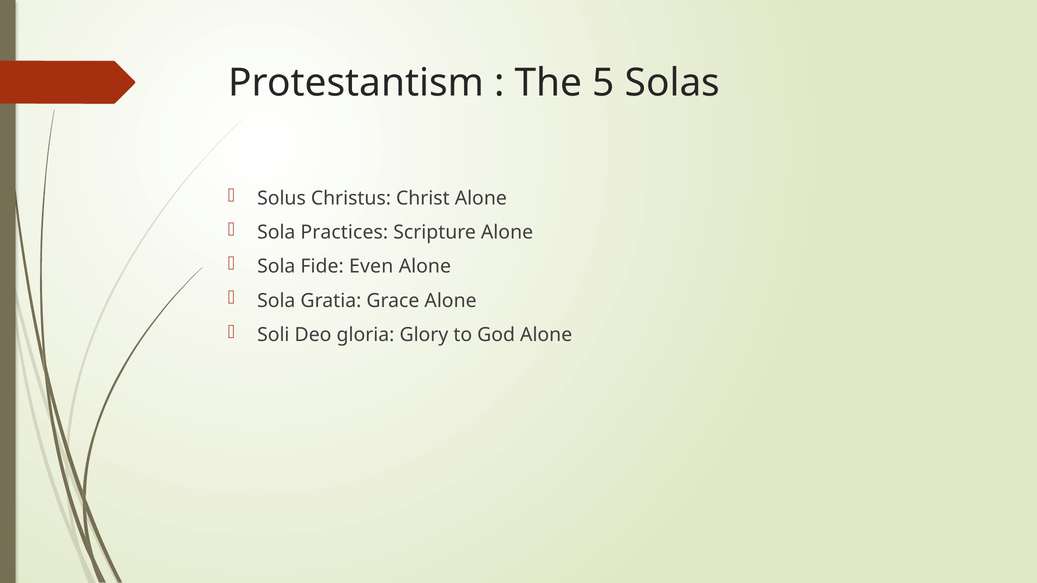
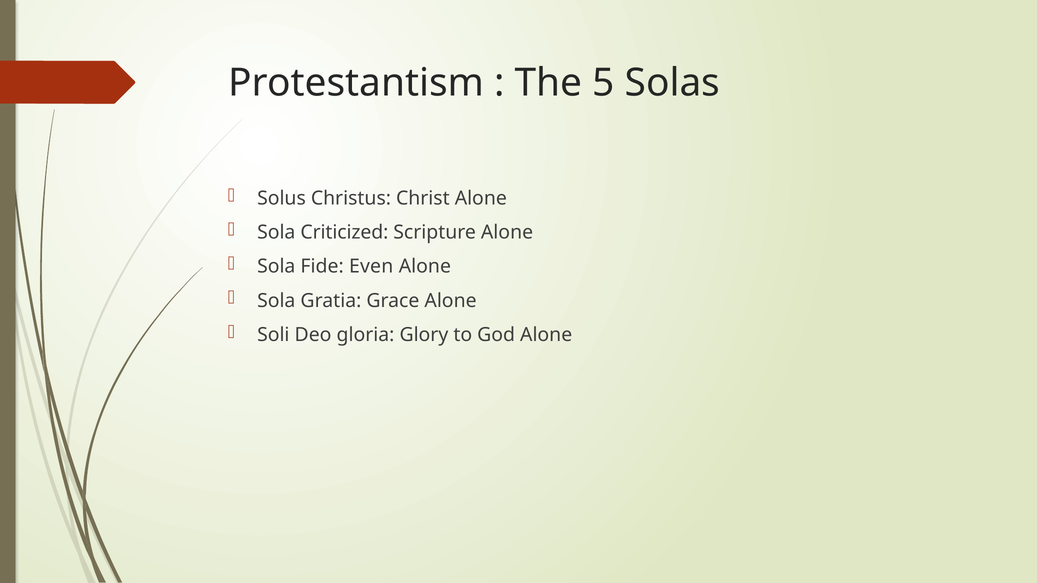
Practices: Practices -> Criticized (344, 233)
